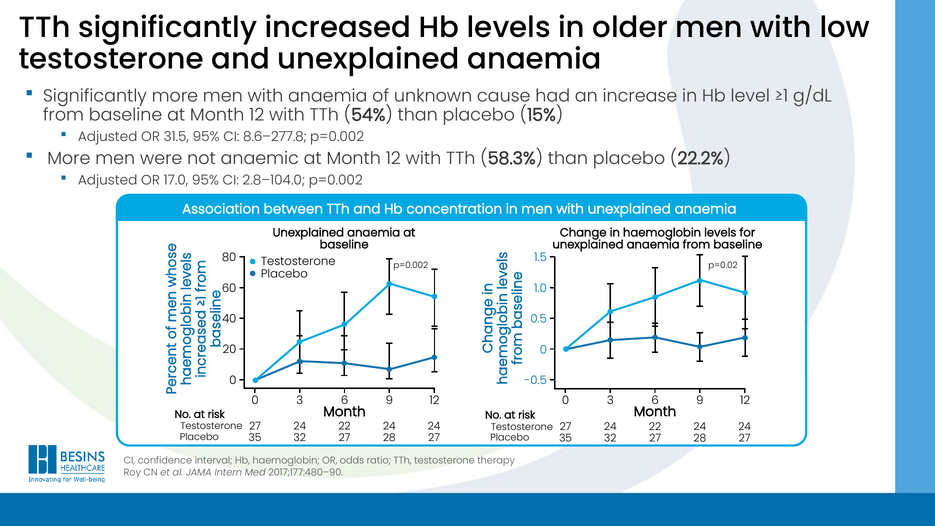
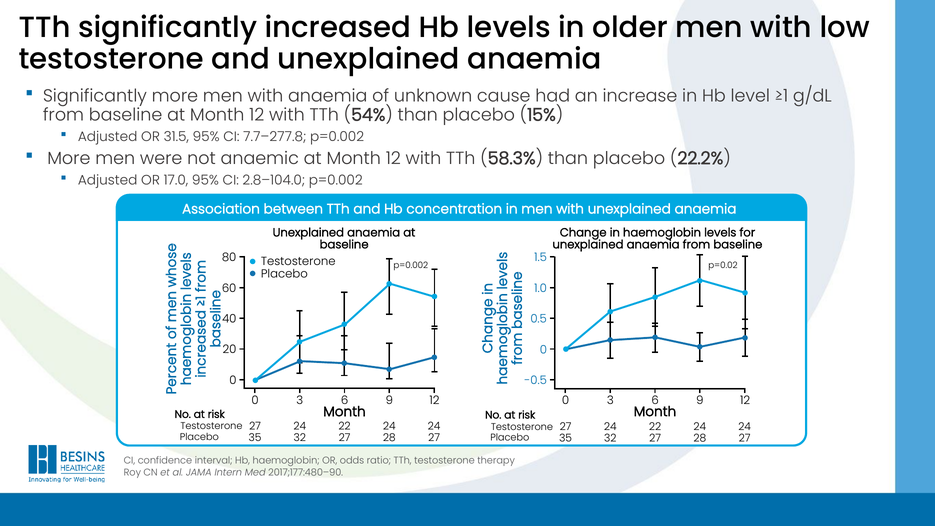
8.6–277.8: 8.6–277.8 -> 7.7–277.8 (275, 137)
